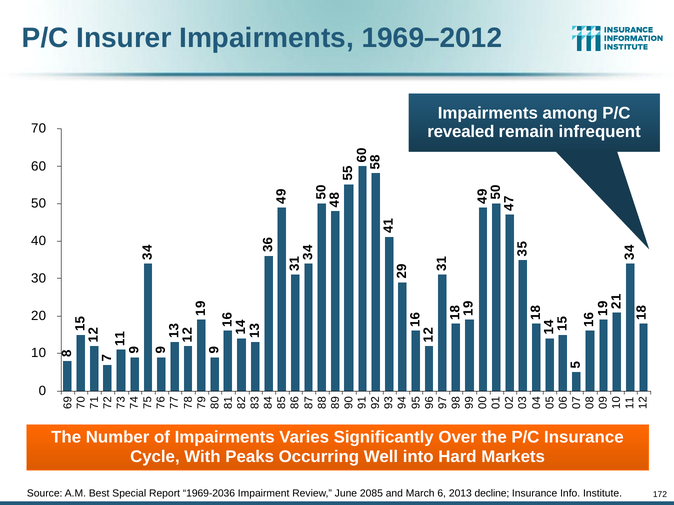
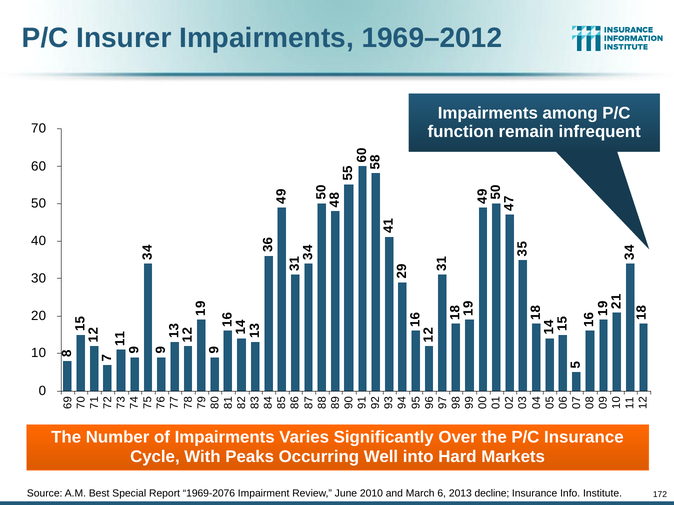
revealed: revealed -> function (461, 132)
1969-2036: 1969-2036 -> 1969-2076 (209, 494)
2085: 2085 -> 2010 (371, 494)
